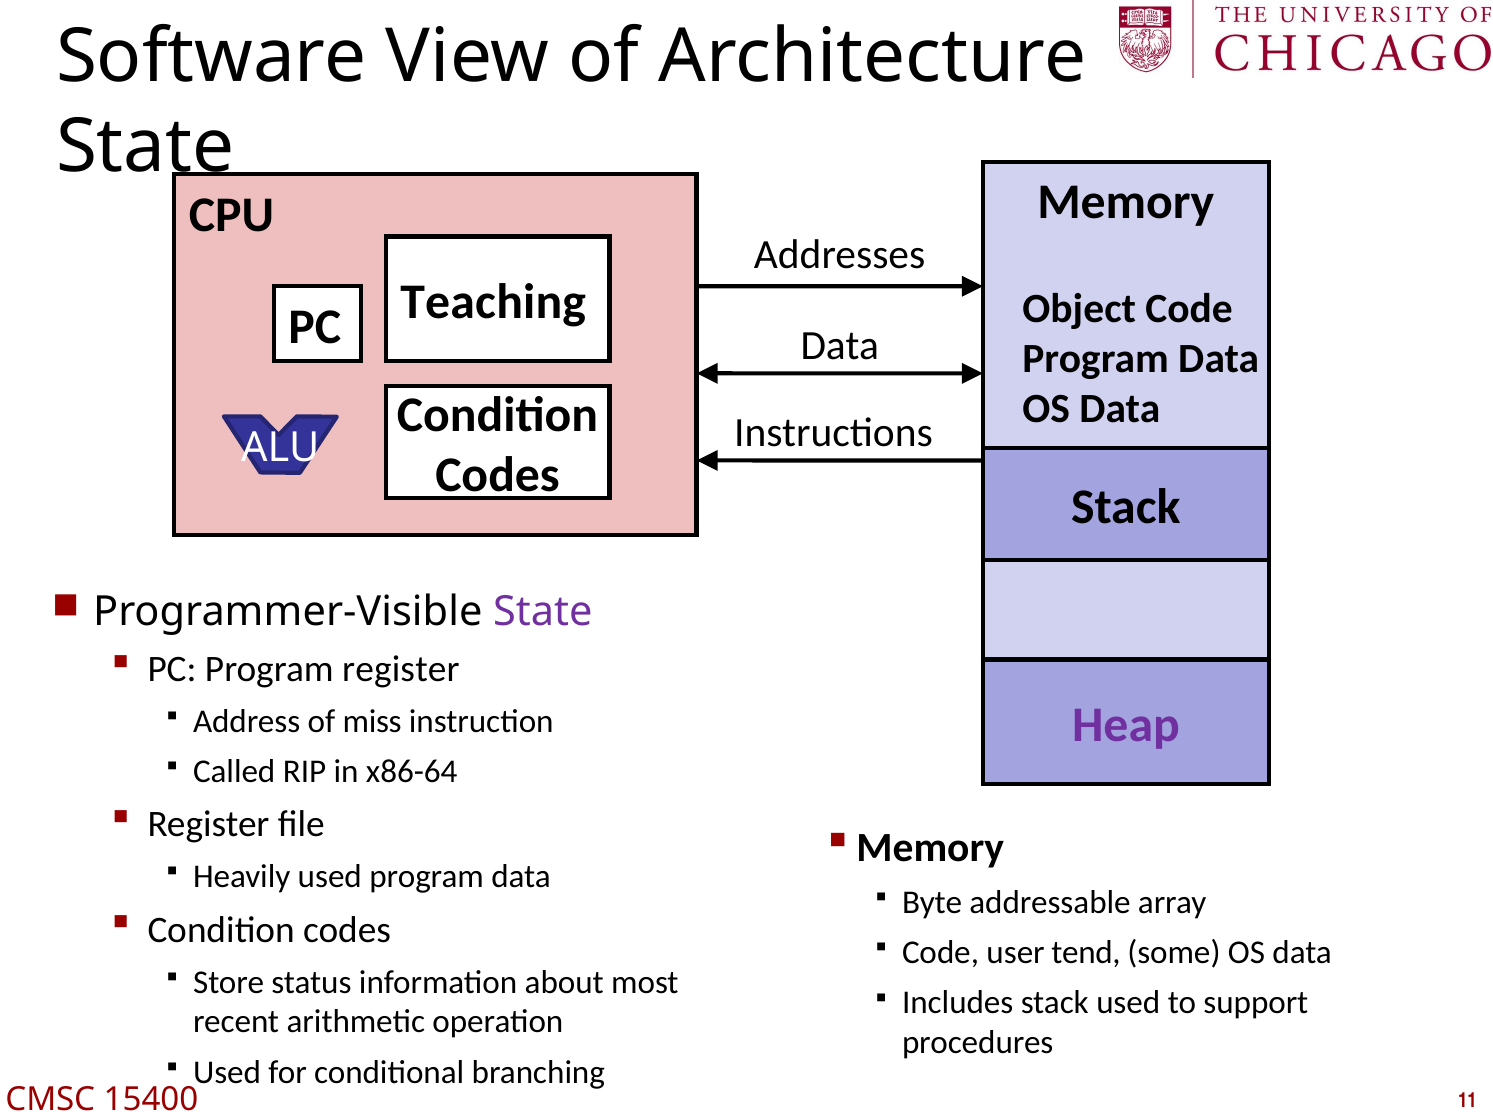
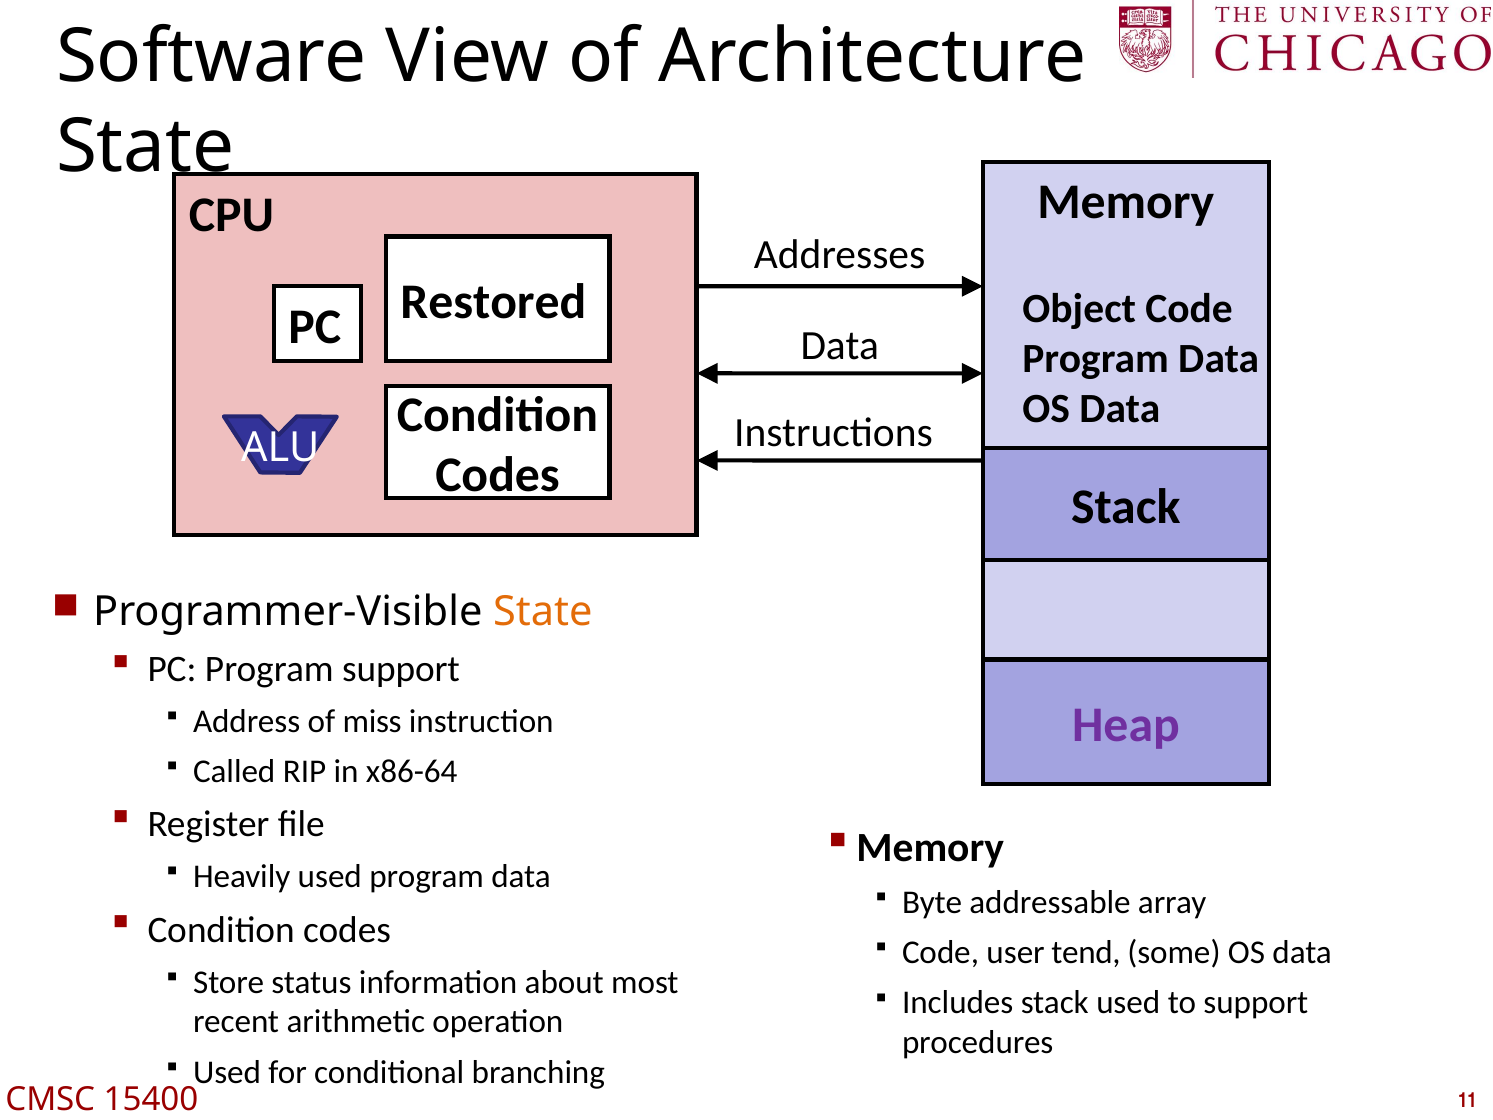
Teaching: Teaching -> Restored (493, 302)
State colour: purple -> orange (543, 612)
Program register: register -> support (401, 669)
